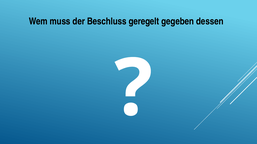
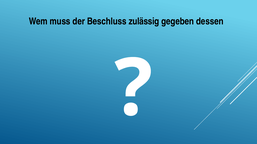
geregelt: geregelt -> zulässig (144, 21)
